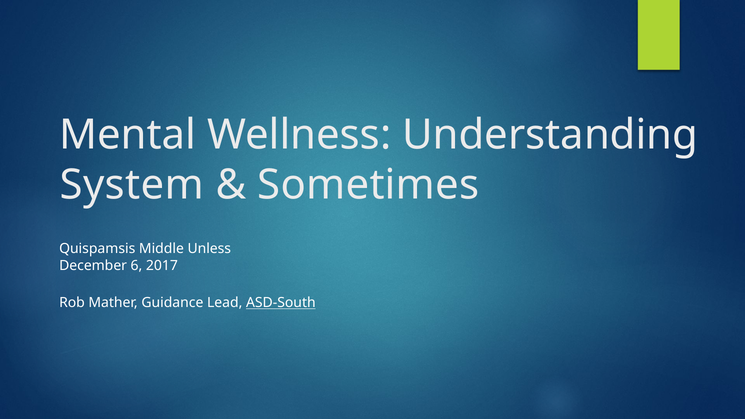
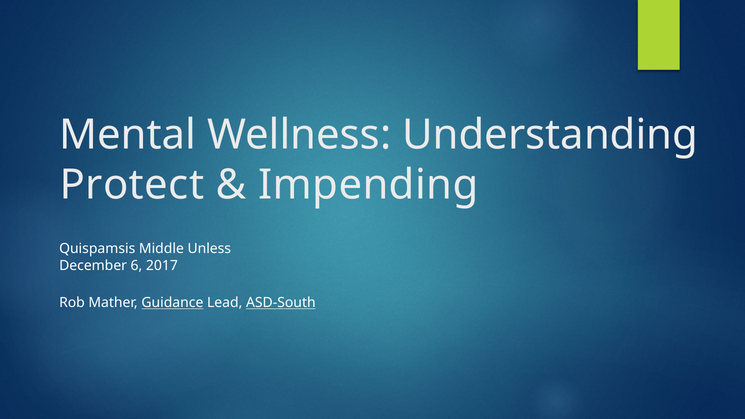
System: System -> Protect (132, 185)
Sometimes: Sometimes -> Impending (368, 185)
Guidance underline: none -> present (172, 303)
